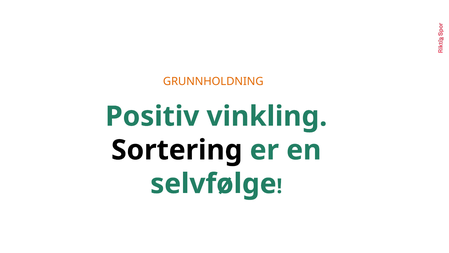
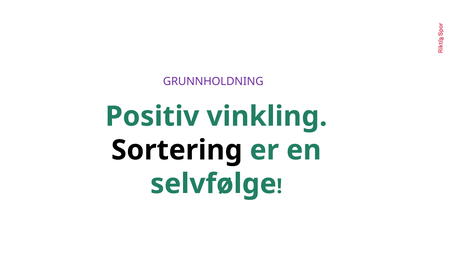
GRUNNHOLDNING colour: orange -> purple (213, 81)
